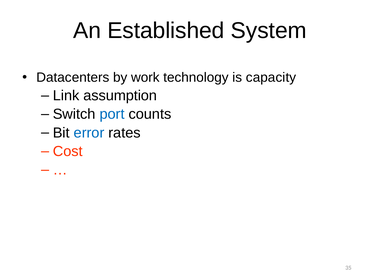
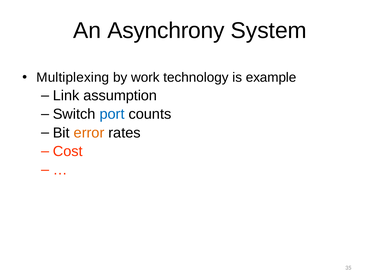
Established: Established -> Asynchrony (166, 31)
Datacenters: Datacenters -> Multiplexing (73, 78)
capacity: capacity -> example (271, 78)
error colour: blue -> orange (89, 133)
